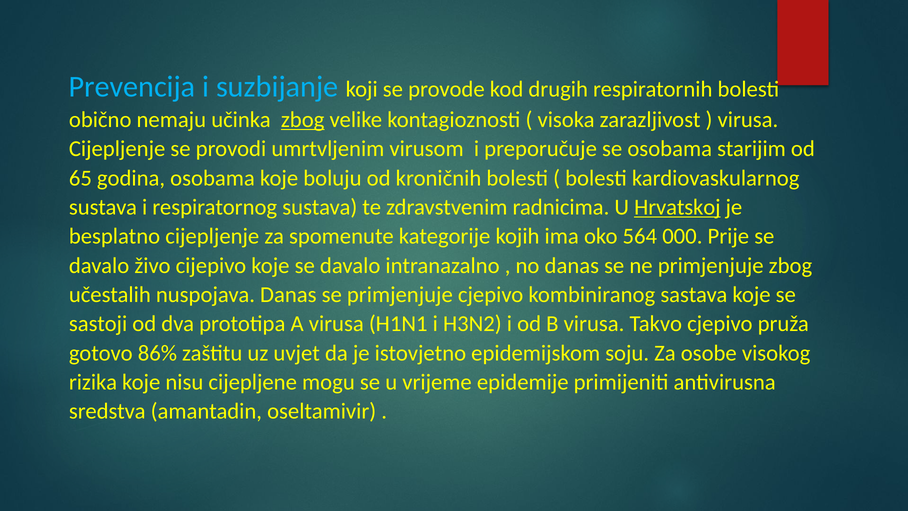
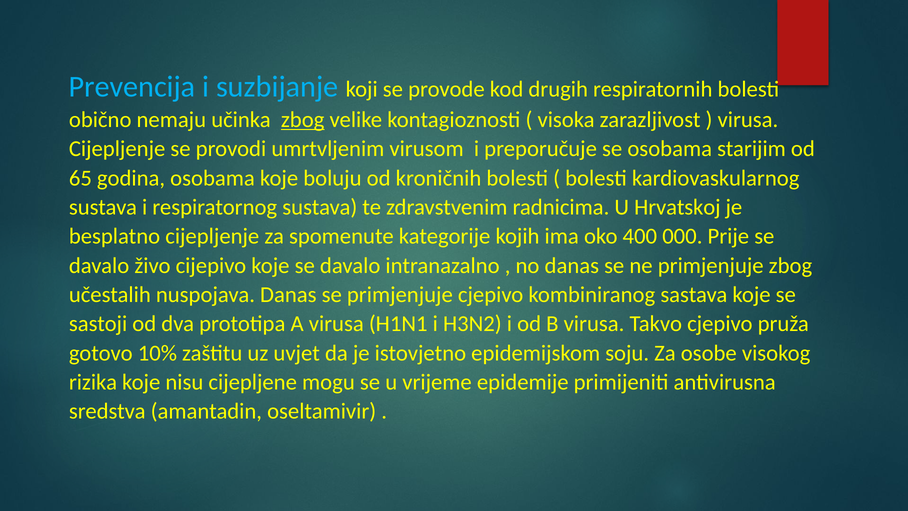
Hrvatskoj underline: present -> none (677, 207)
564: 564 -> 400 (640, 236)
86%: 86% -> 10% (157, 353)
